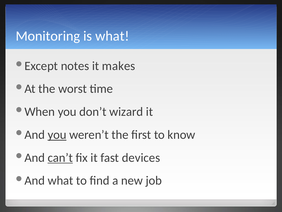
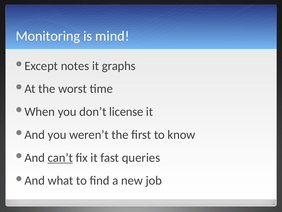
is what: what -> mind (112, 36)
makes: makes -> graphs (119, 66)
wizard: wizard -> license (126, 112)
you underline: present -> none (57, 134)
devices: devices -> queries (141, 157)
